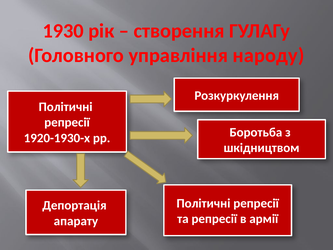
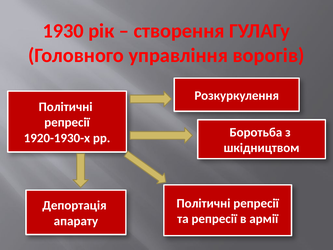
народу: народу -> ворогів (269, 55)
